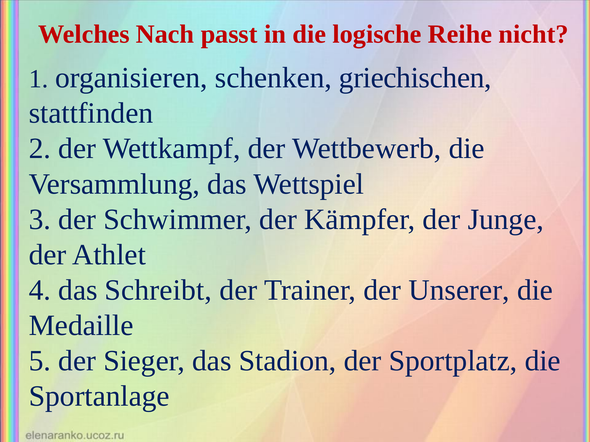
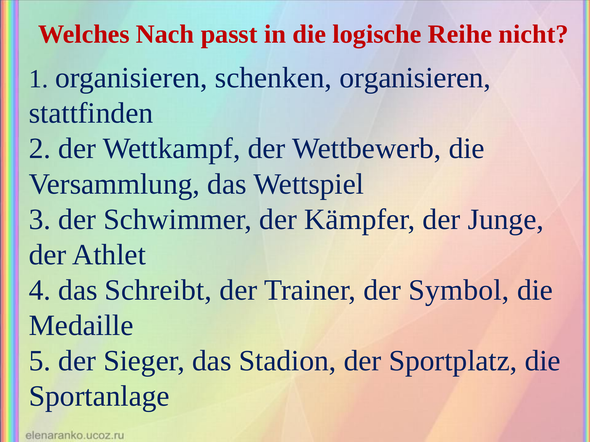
schenken griechischen: griechischen -> organisieren (415, 78)
Unserer: Unserer -> Symbol (459, 290)
